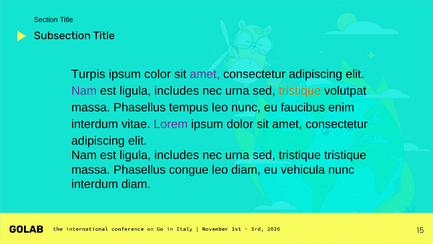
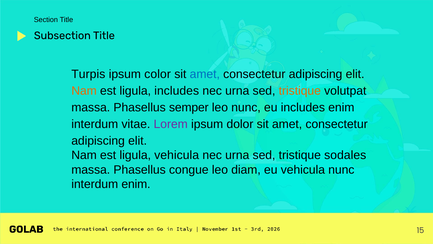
amet colour: purple -> blue (205, 74)
Nam colour: purple -> orange (84, 91)
tempus: tempus -> semper (189, 107)
eu faucibus: faucibus -> includes (303, 107)
includes: includes -> vehicula (177, 155)
tristique tristique: tristique -> sodales (345, 155)
interdum diam: diam -> enim (136, 184)
